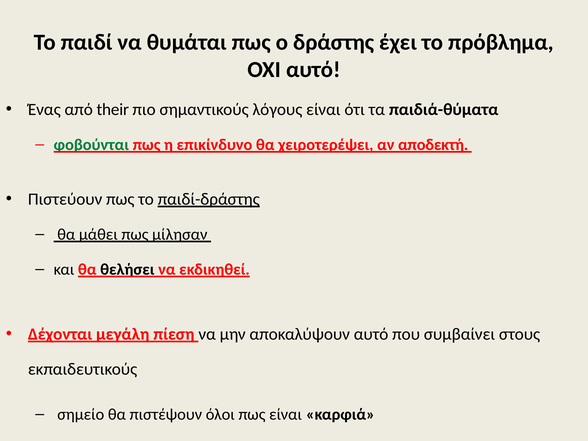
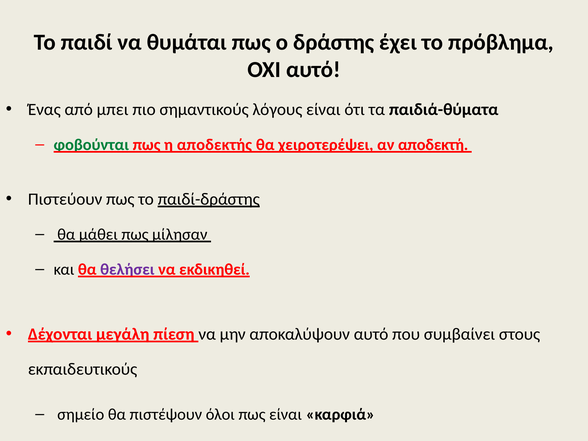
their: their -> μπει (113, 109)
επικίνδυνο: επικίνδυνο -> αποδεκτής (214, 145)
θελήσει colour: black -> purple (127, 269)
